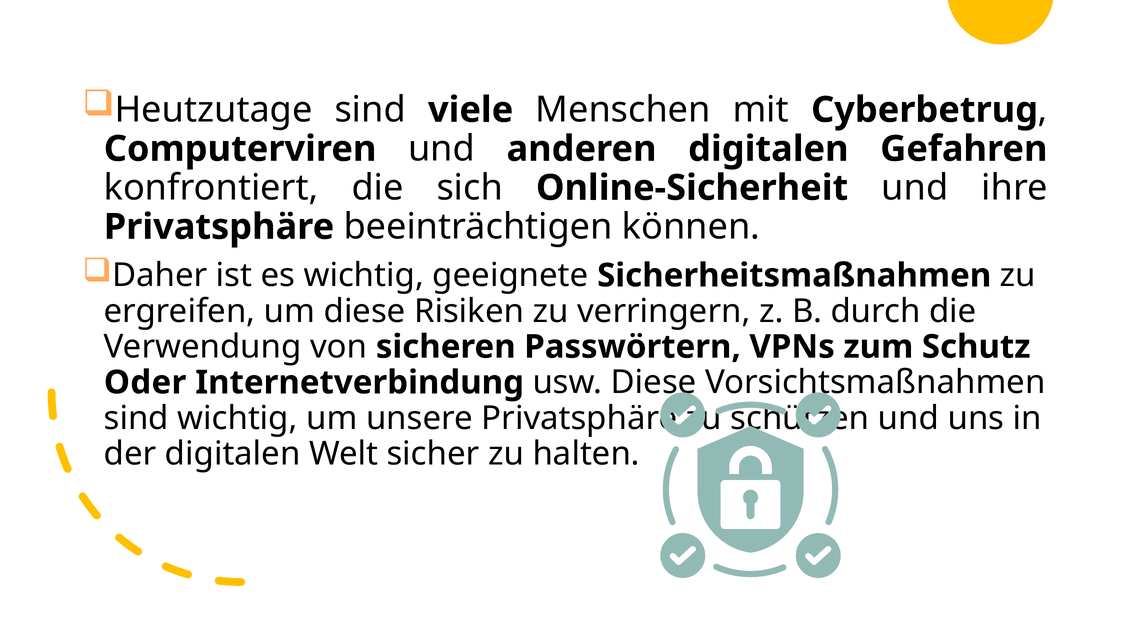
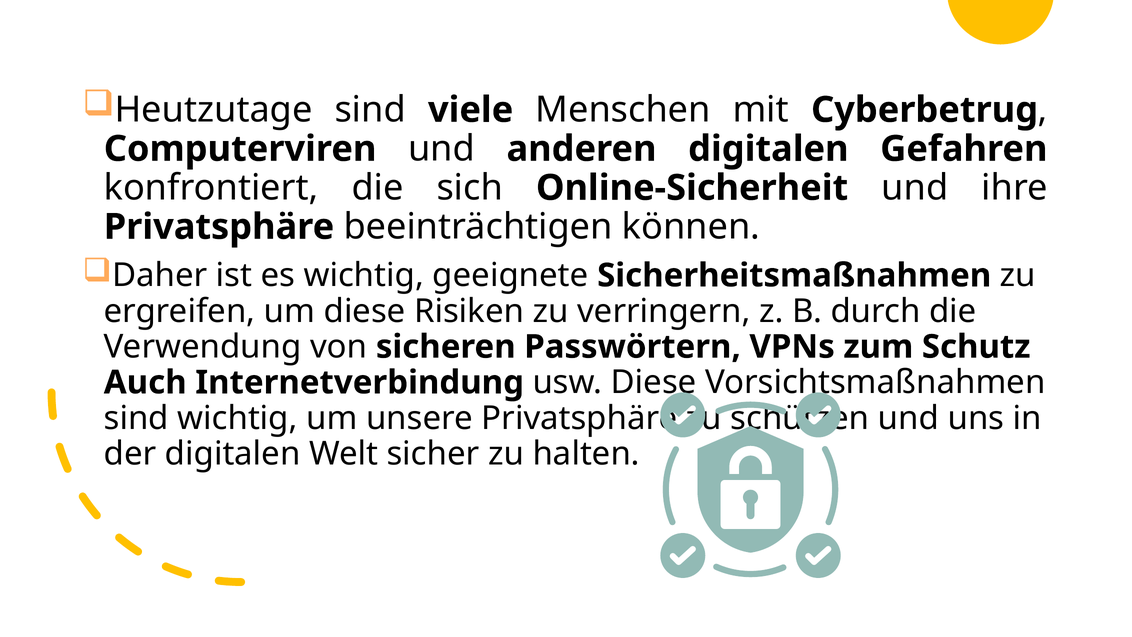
Oder: Oder -> Auch (145, 382)
